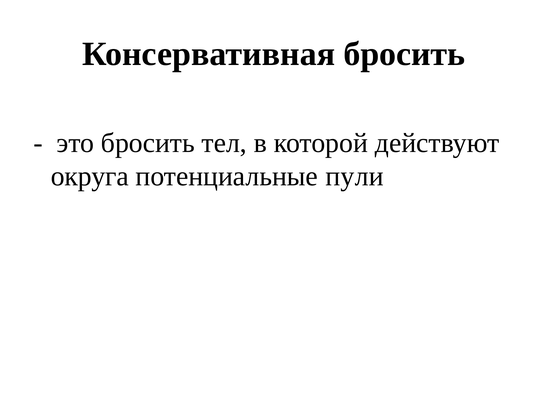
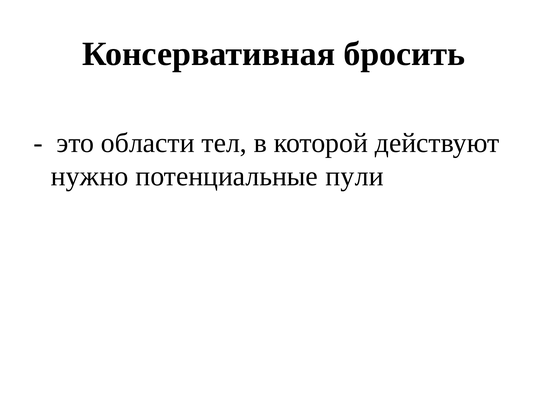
это бросить: бросить -> области (148, 143)
округа: округа -> нужно (90, 176)
